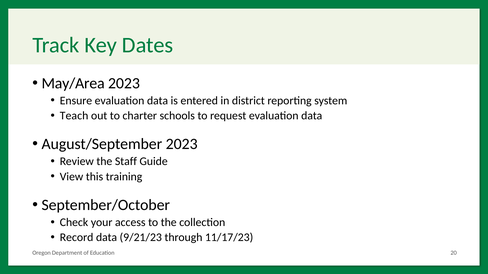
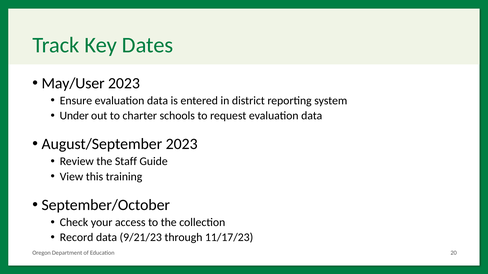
May/Area: May/Area -> May/User (73, 83)
Teach: Teach -> Under (74, 116)
